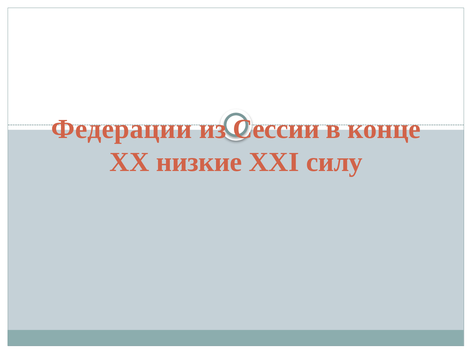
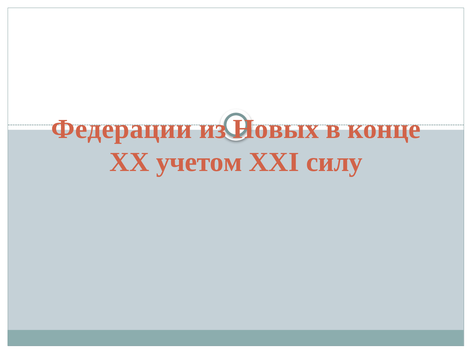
Сессии: Сессии -> Новых (276, 129)
низкие: низкие -> учетом (199, 162)
